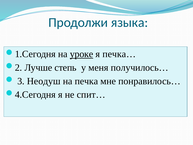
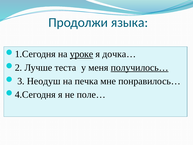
печка…: печка… -> дочка… (119, 54)
степь: степь -> теста (65, 67)
получилось… underline: none -> present (140, 67)
спит…: спит… -> поле… (91, 95)
